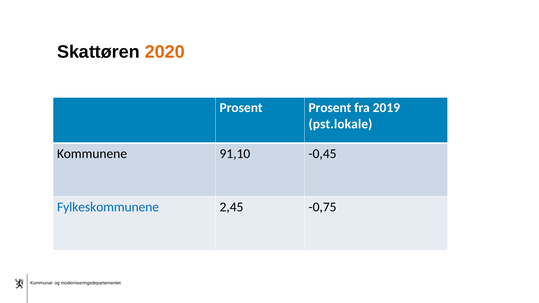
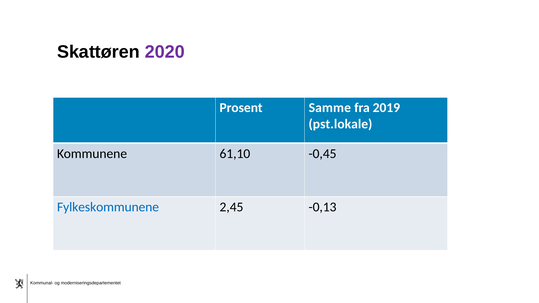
2020 colour: orange -> purple (165, 52)
Prosent Prosent: Prosent -> Samme (330, 108)
91,10: 91,10 -> 61,10 (235, 154)
-0,75: -0,75 -> -0,13 (323, 207)
